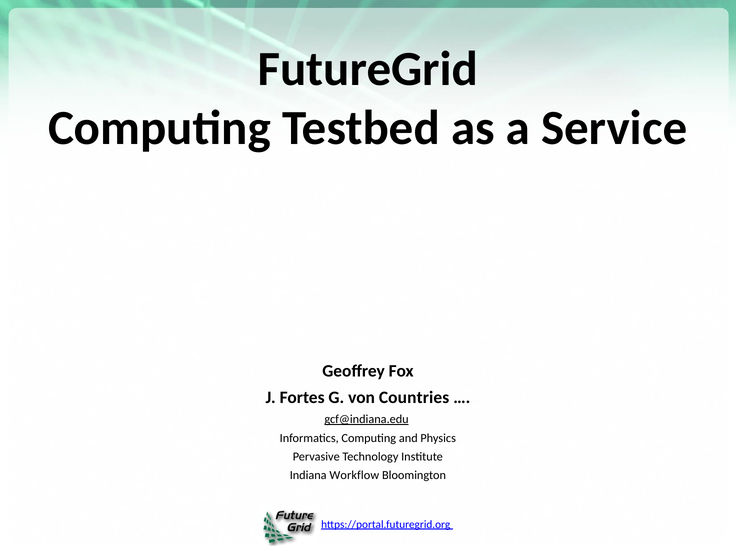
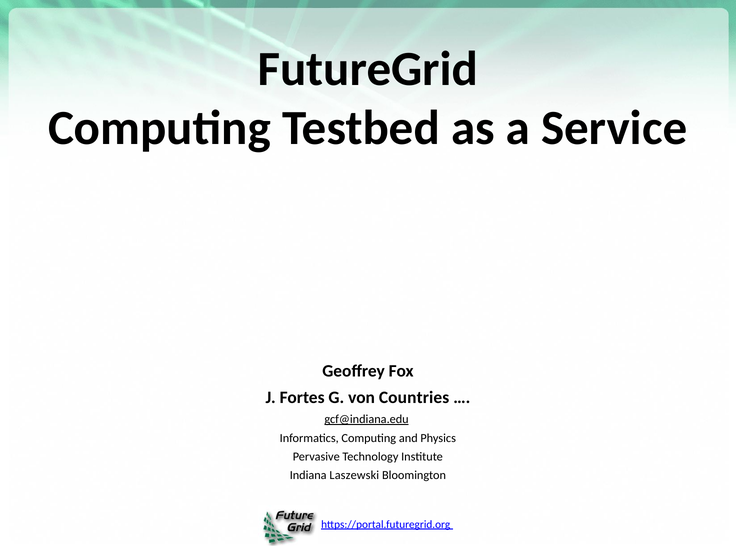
Workflow: Workflow -> Laszewski (354, 475)
